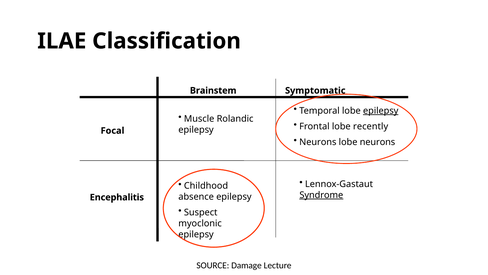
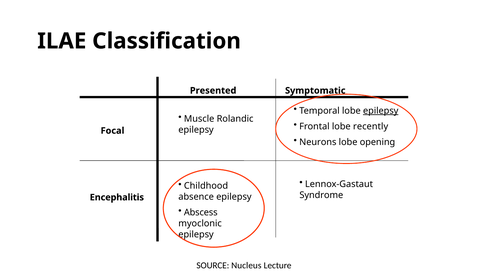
Brainstem: Brainstem -> Presented (213, 90)
lobe neurons: neurons -> opening (377, 142)
Syndrome underline: present -> none (321, 195)
Suspect: Suspect -> Abscess (201, 212)
Damage: Damage -> Nucleus (246, 265)
